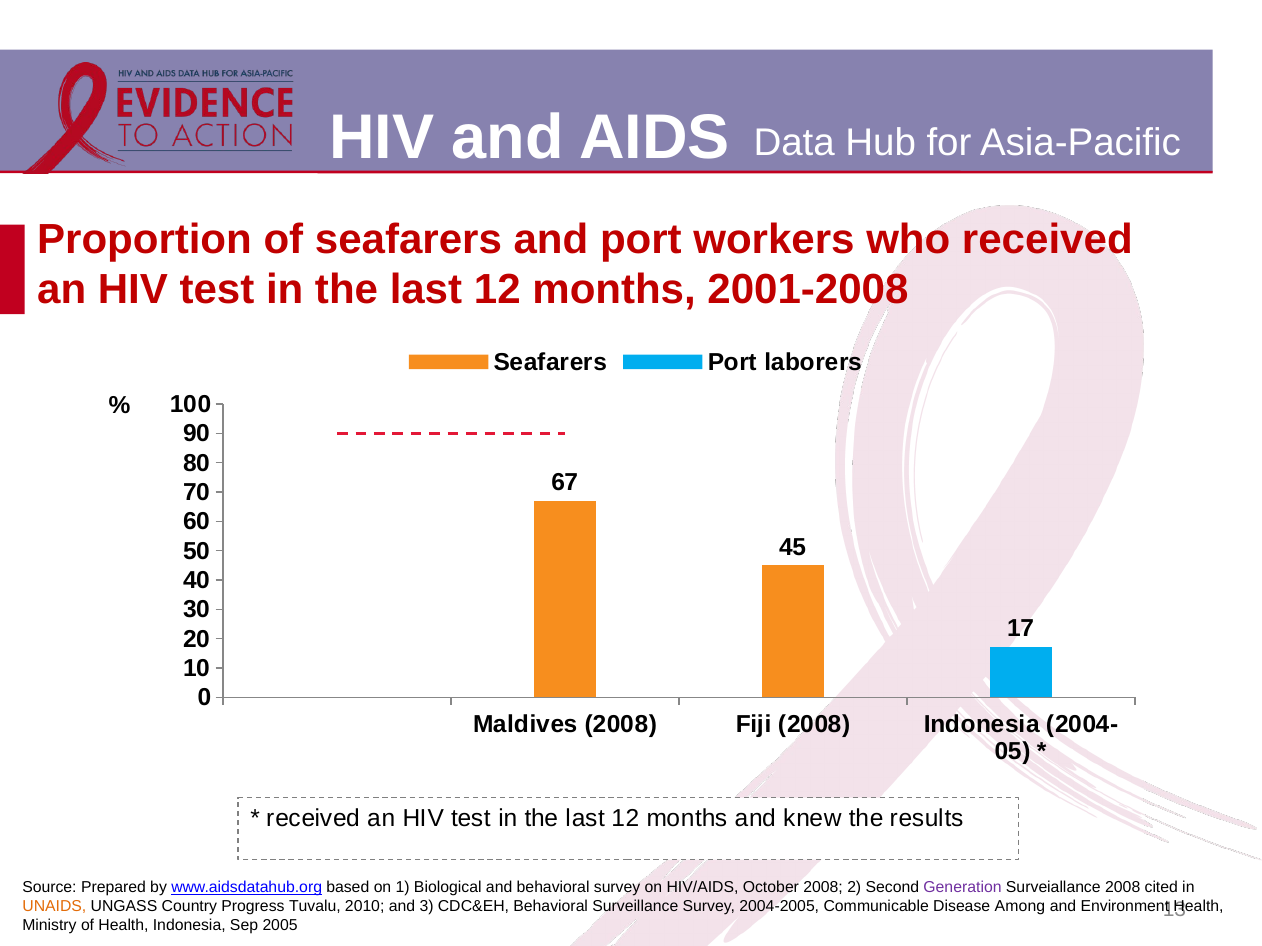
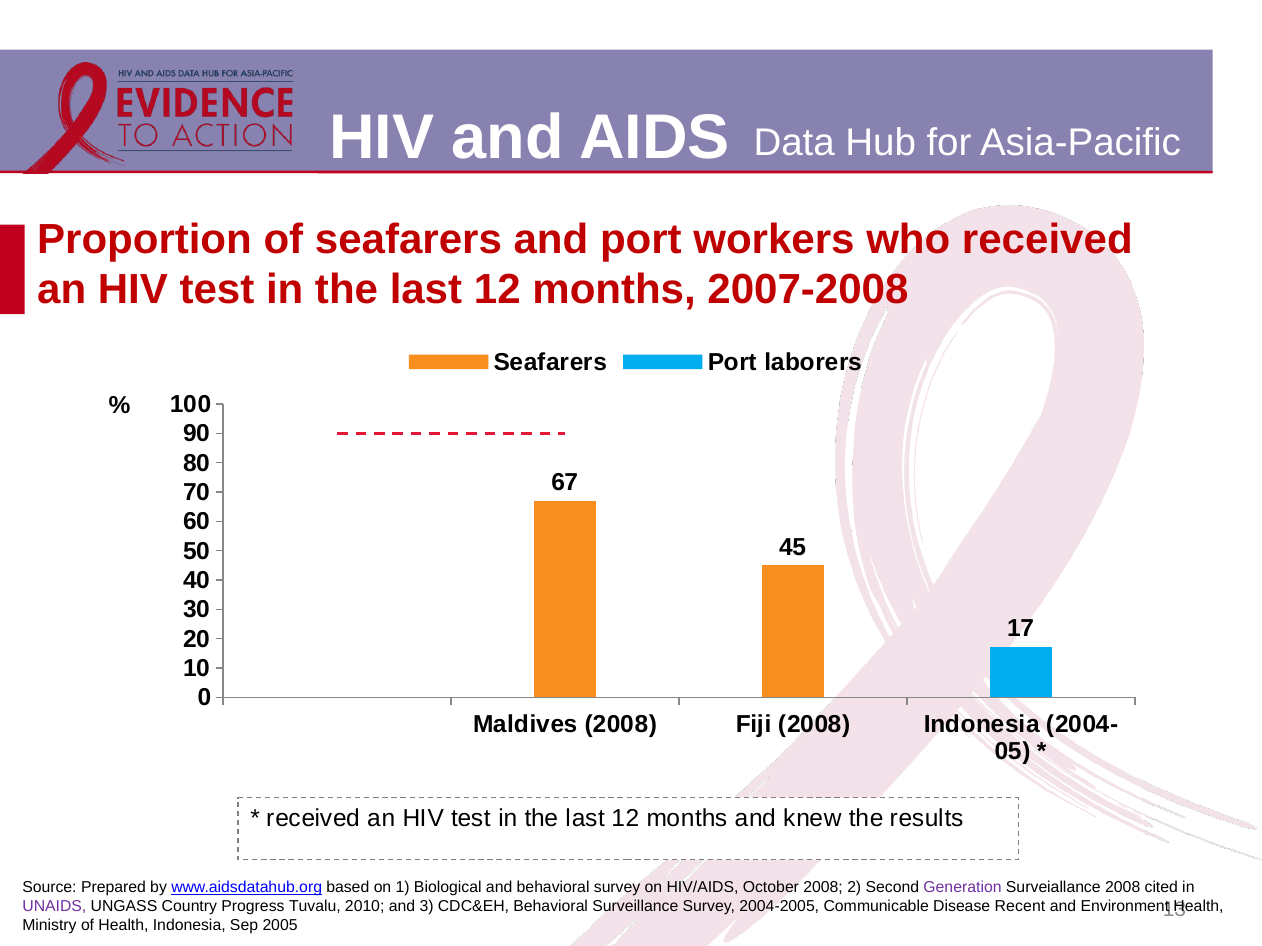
2001-2008: 2001-2008 -> 2007-2008 (808, 290)
UNAIDS colour: orange -> purple (54, 907)
Among: Among -> Recent (1020, 907)
